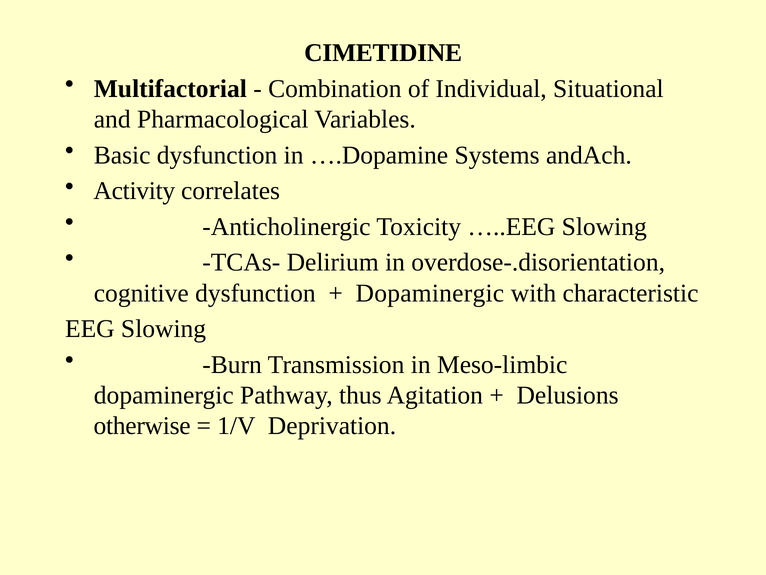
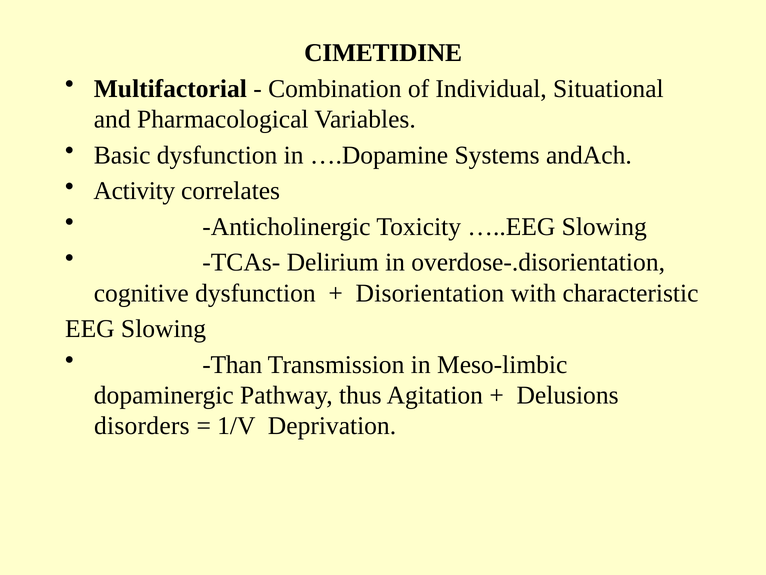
Dopaminergic: Dopaminergic -> Disorientation (430, 293)
Burn: Burn -> Than (232, 364)
otherwise: otherwise -> disorders (142, 426)
